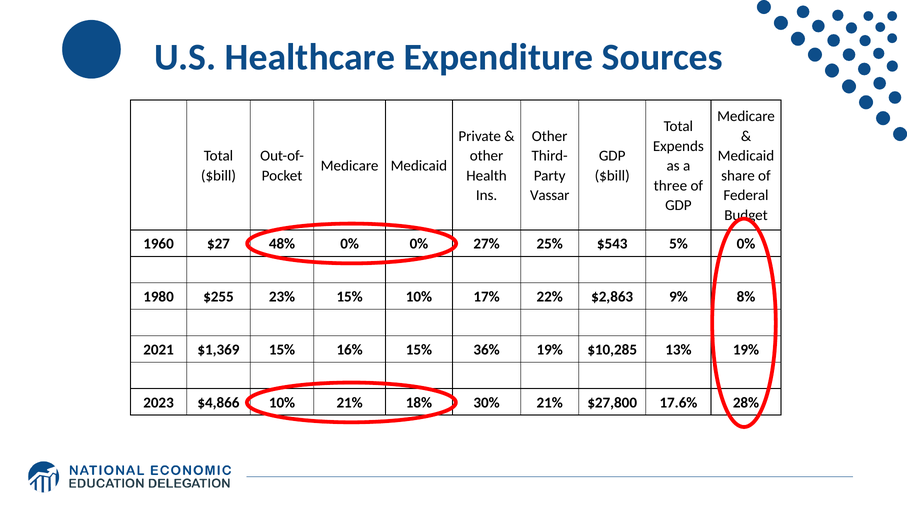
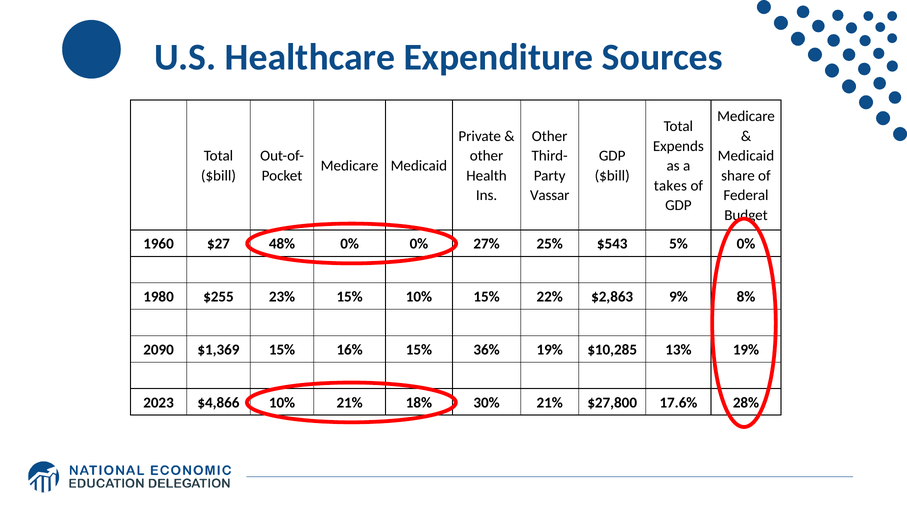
three: three -> takes (670, 186)
10% 17%: 17% -> 15% (487, 297)
2021: 2021 -> 2090 (159, 350)
